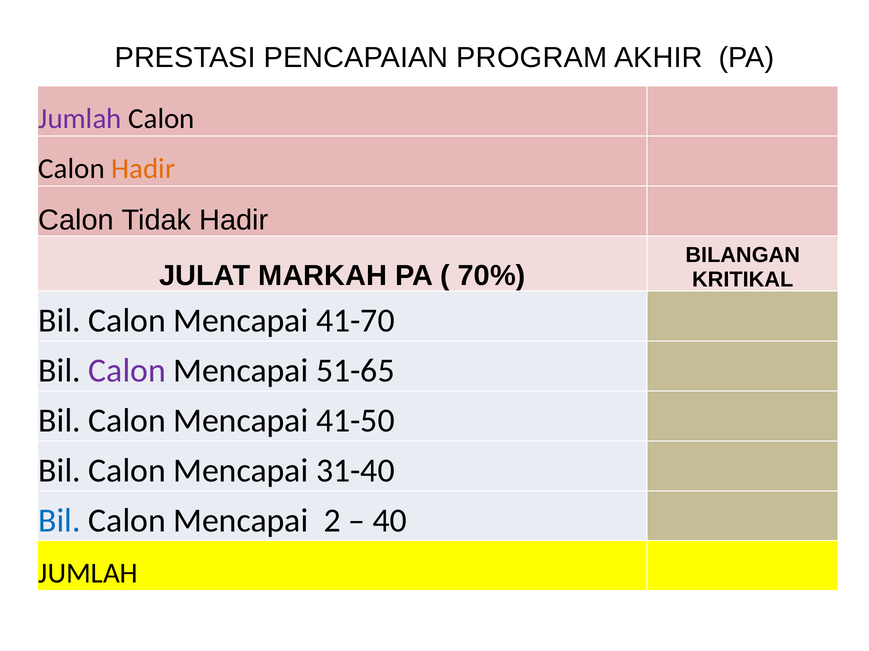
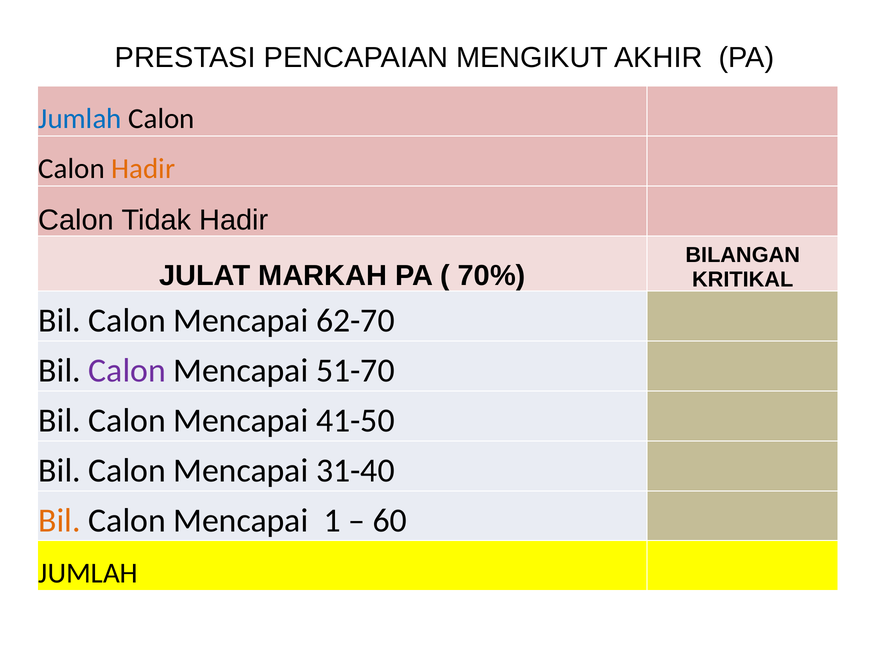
PROGRAM: PROGRAM -> MENGIKUT (532, 58)
Jumlah colour: purple -> blue (80, 119)
41-70: 41-70 -> 62-70 (355, 321)
51-65: 51-65 -> 51-70 (355, 371)
Bil colour: blue -> orange (60, 521)
2: 2 -> 1 (332, 521)
40: 40 -> 60 (390, 521)
